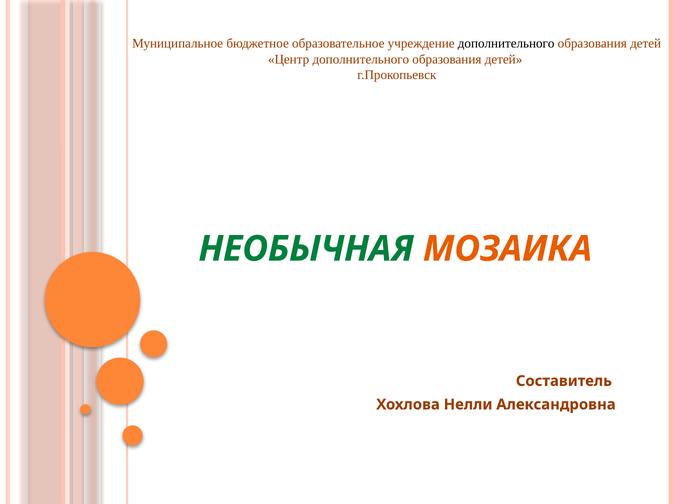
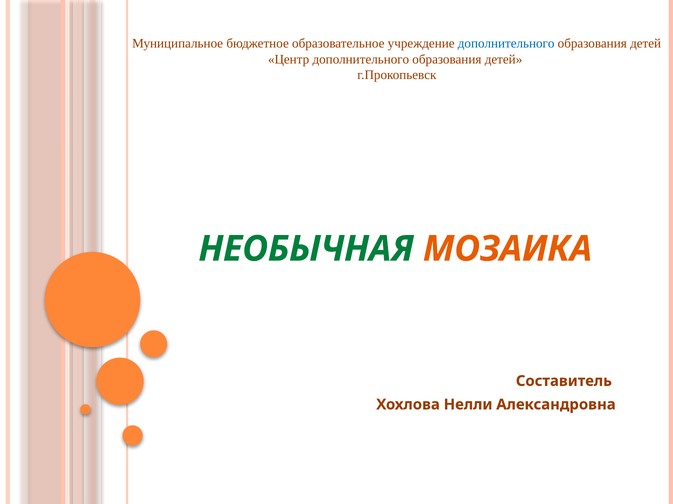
дополнительного colour: black -> blue (506, 44)
